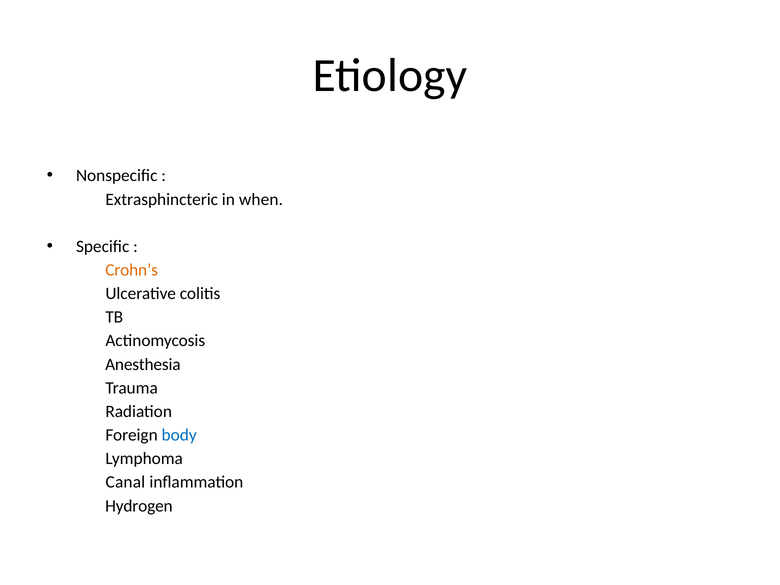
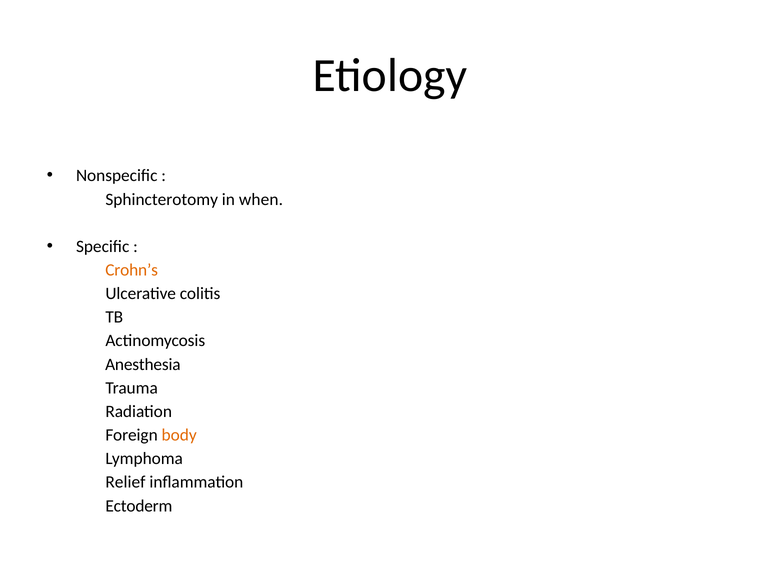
Extrasphincteric: Extrasphincteric -> Sphincterotomy (162, 199)
body colour: blue -> orange (179, 435)
Canal: Canal -> Relief (125, 482)
Hydrogen: Hydrogen -> Ectoderm (139, 506)
